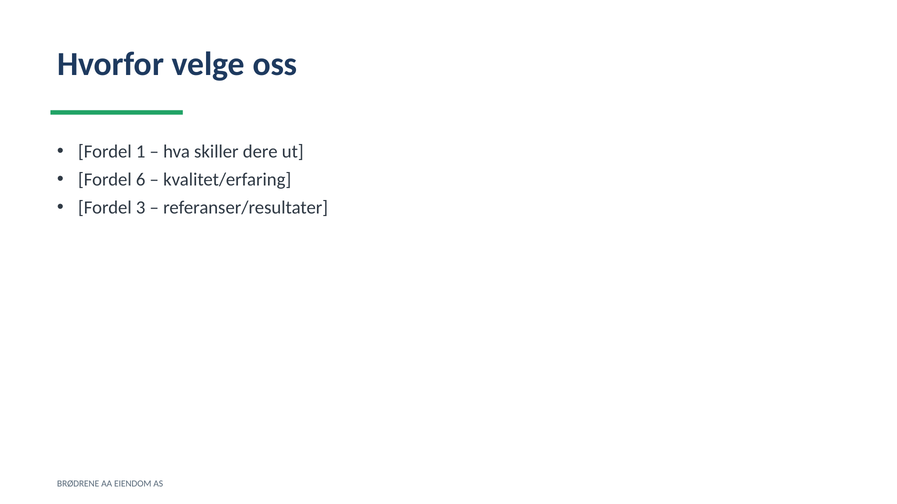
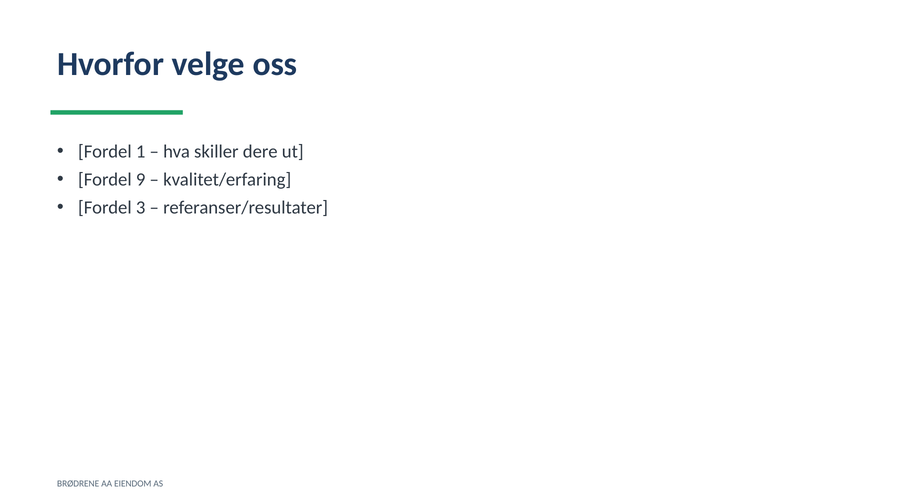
6: 6 -> 9 (141, 180)
